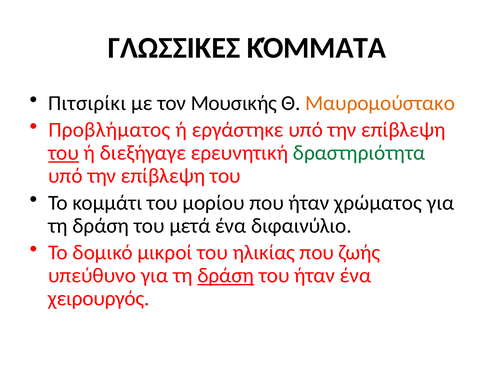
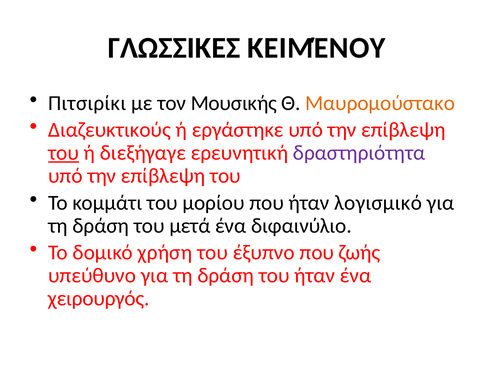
ΚΌΜΜΑΤΑ: ΚΌΜΜΑΤΑ -> ΚΕΙΜΈΝΟΥ (316, 48)
Προβλήματος: Προβλήματος -> Διαζευκτικούς (109, 130)
δραστηριότητα colour: green -> purple (359, 153)
χρώματος: χρώματος -> λογισμικό (378, 203)
μικροί: μικροί -> χρήση (165, 253)
ηλικίας: ηλικίας -> έξυπνο (264, 253)
δράση underline: present -> none (226, 276)
